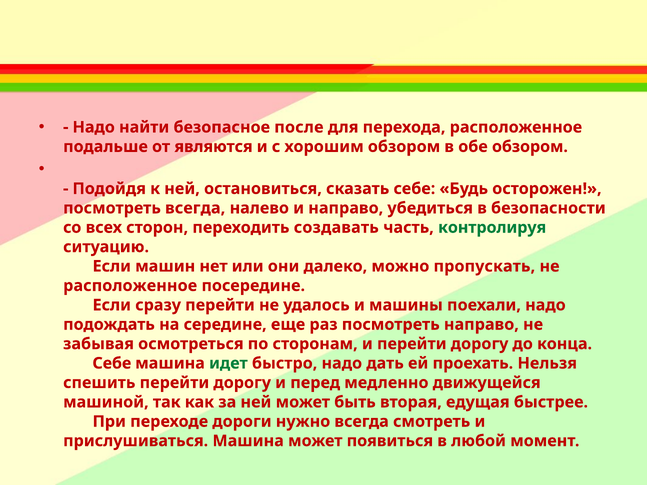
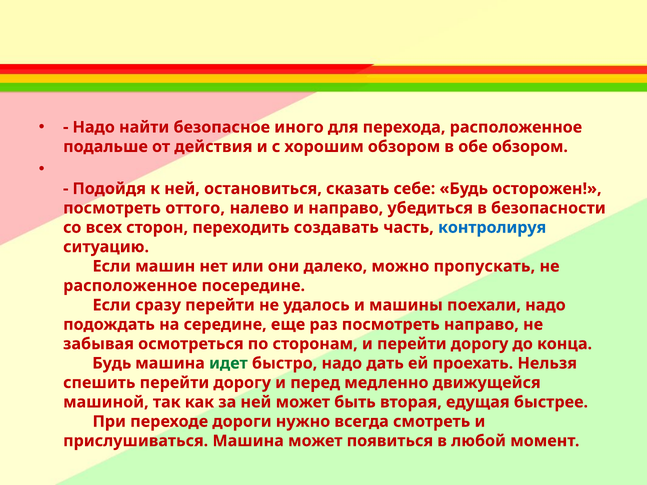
после: после -> иного (299, 127)
являются: являются -> действия (213, 147)
посмотреть всегда: всегда -> оттого (195, 208)
контролируя colour: green -> blue (492, 228)
Себе: Себе -> Будь (112, 363)
